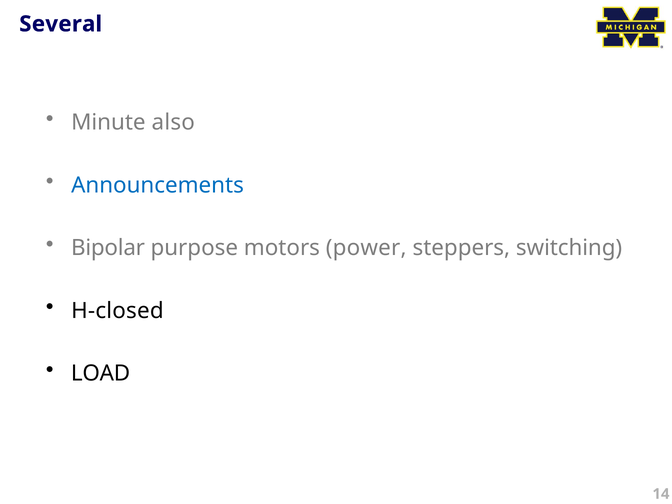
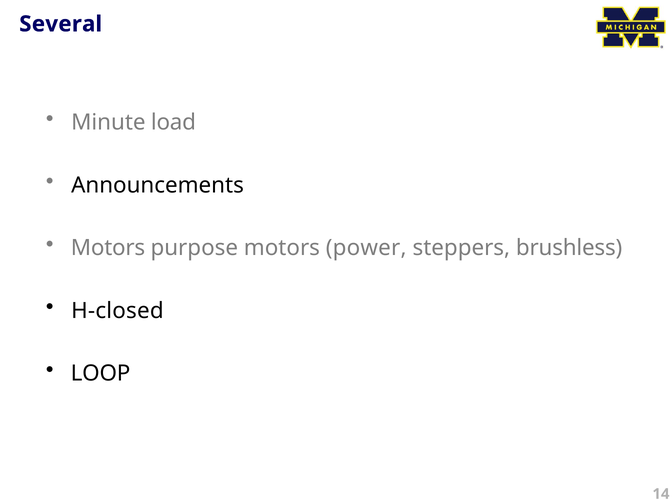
also: also -> load (173, 123)
Announcements colour: blue -> black (158, 185)
Bipolar: Bipolar -> Motors (108, 248)
switching: switching -> brushless (569, 248)
LOAD: LOAD -> LOOP (101, 373)
